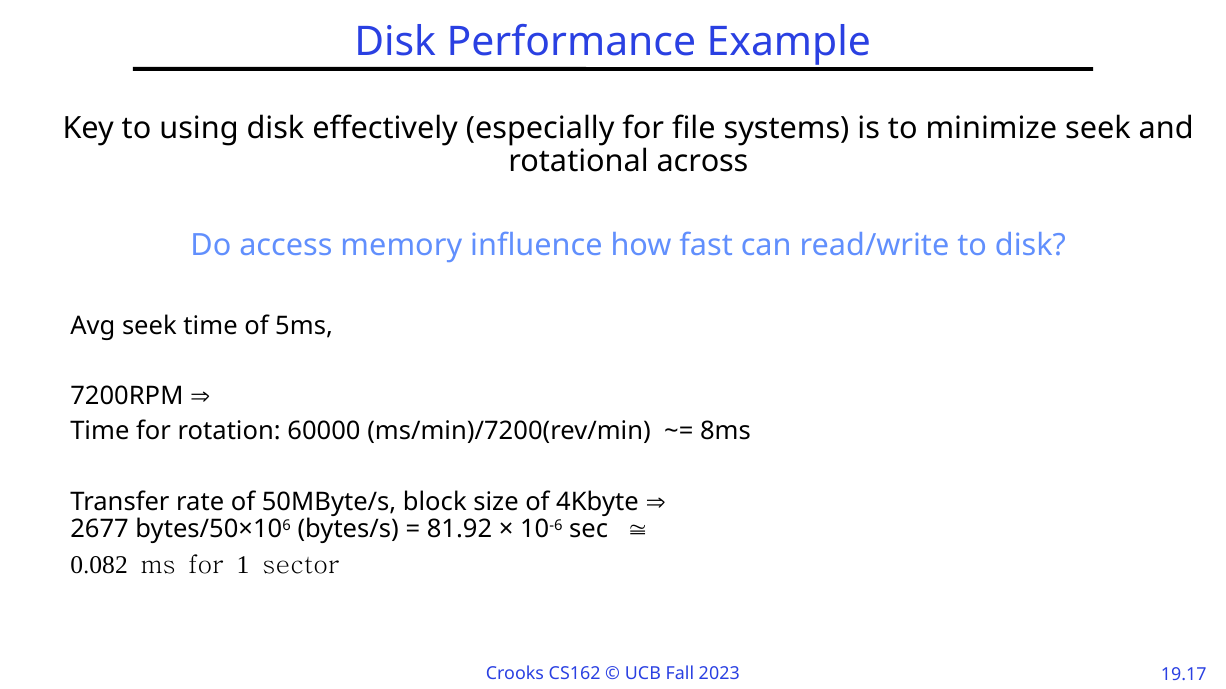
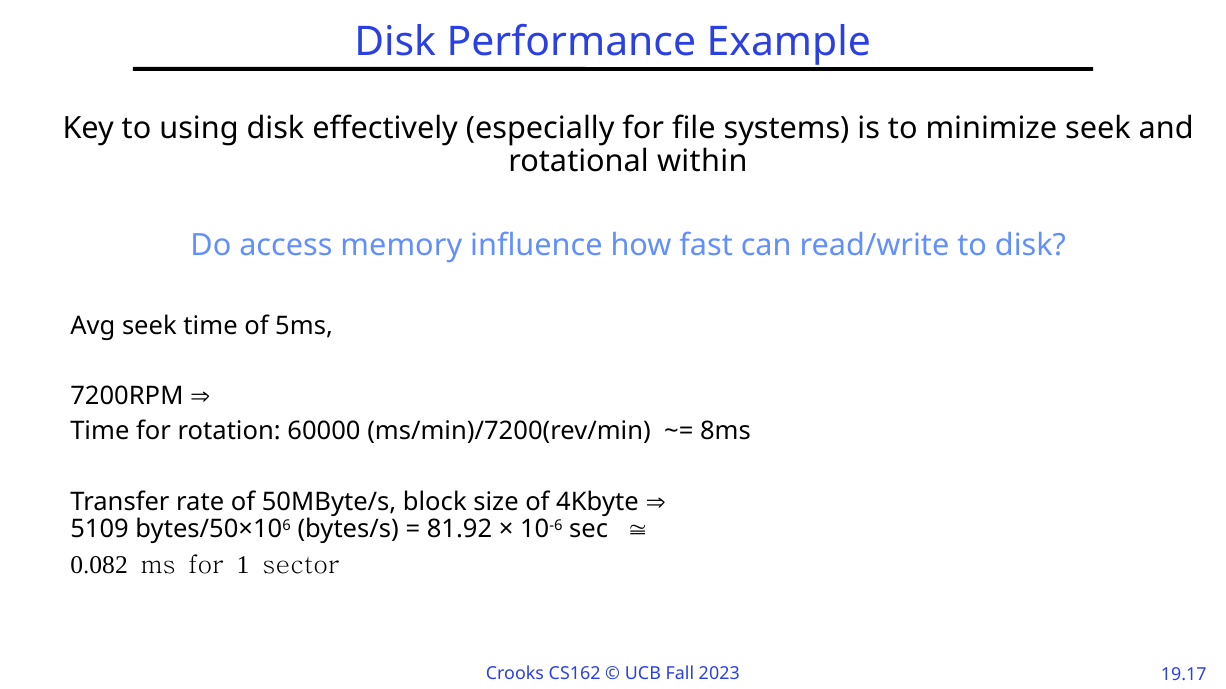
across: across -> within (702, 161)
2677: 2677 -> 5109 (100, 530)
